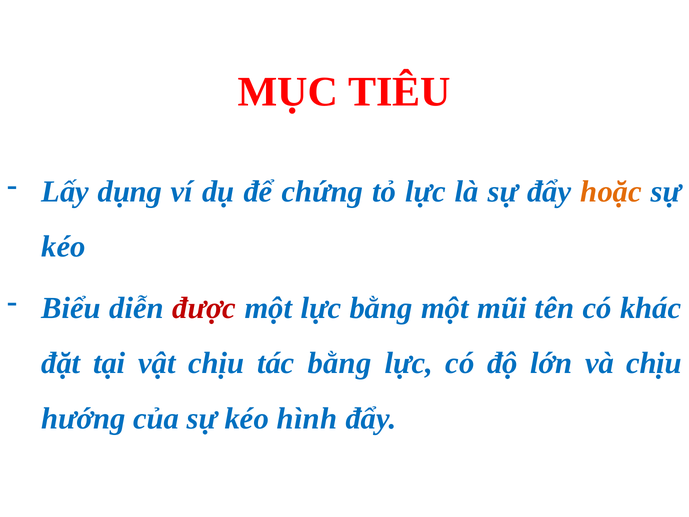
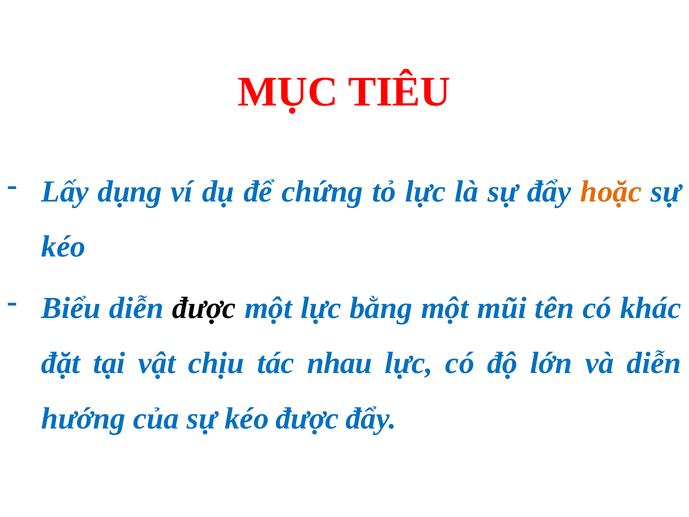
được colour: red -> black (204, 308)
tác bằng: bằng -> nhau (340, 363)
và chịu: chịu -> diễn (654, 363)
kéo hình: hình -> được (307, 418)
